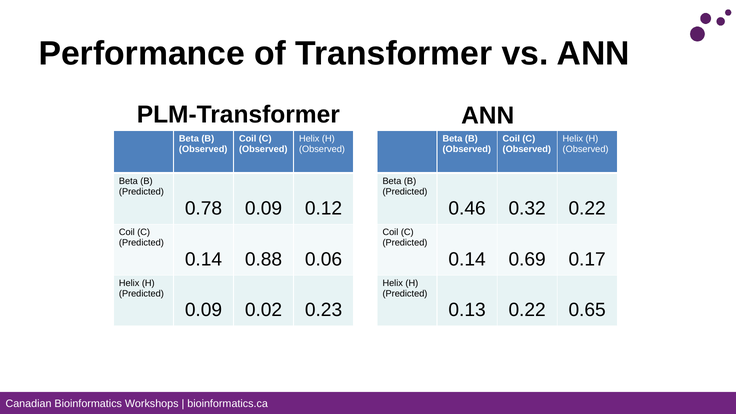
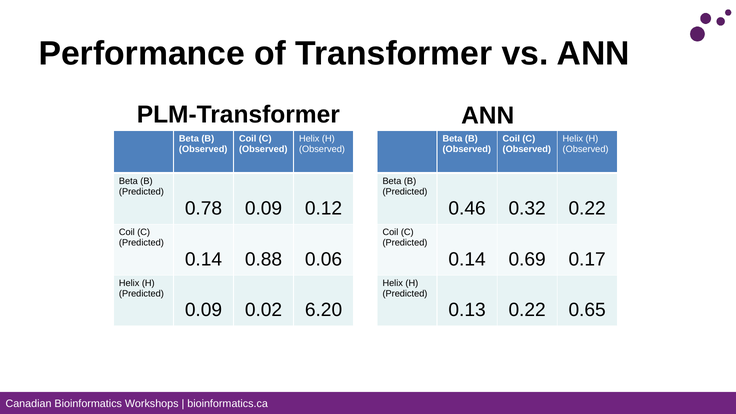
0.23: 0.23 -> 6.20 (324, 310)
